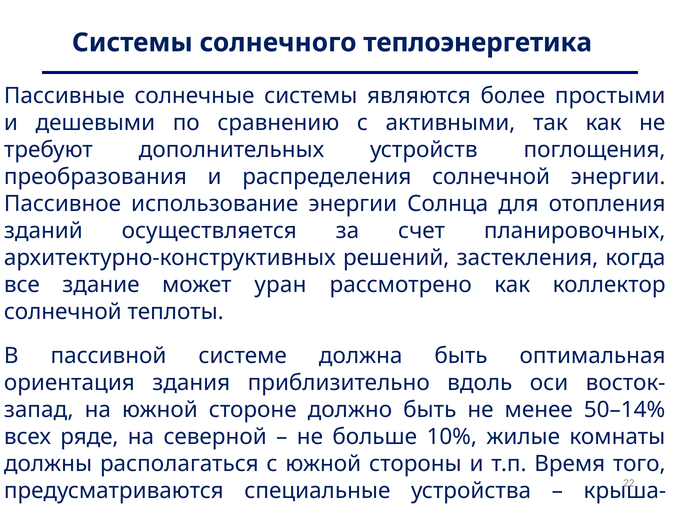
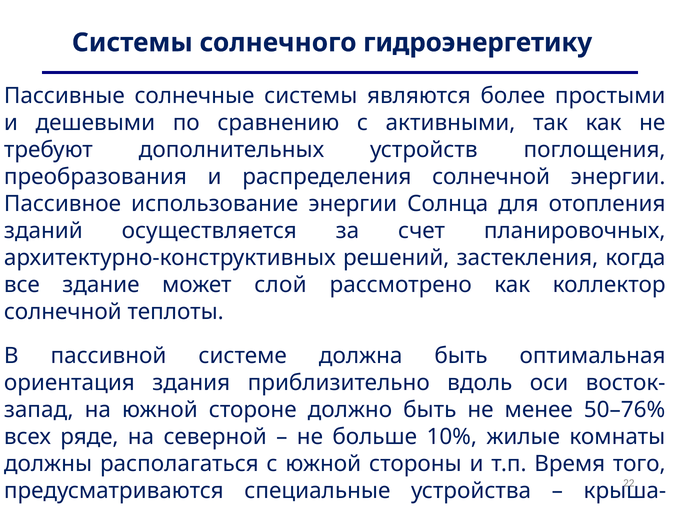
теплоэнергетика: теплоэнергетика -> гидроэнергетику (478, 43)
уран: уран -> слой (280, 285)
50–14%: 50–14% -> 50–76% (625, 410)
